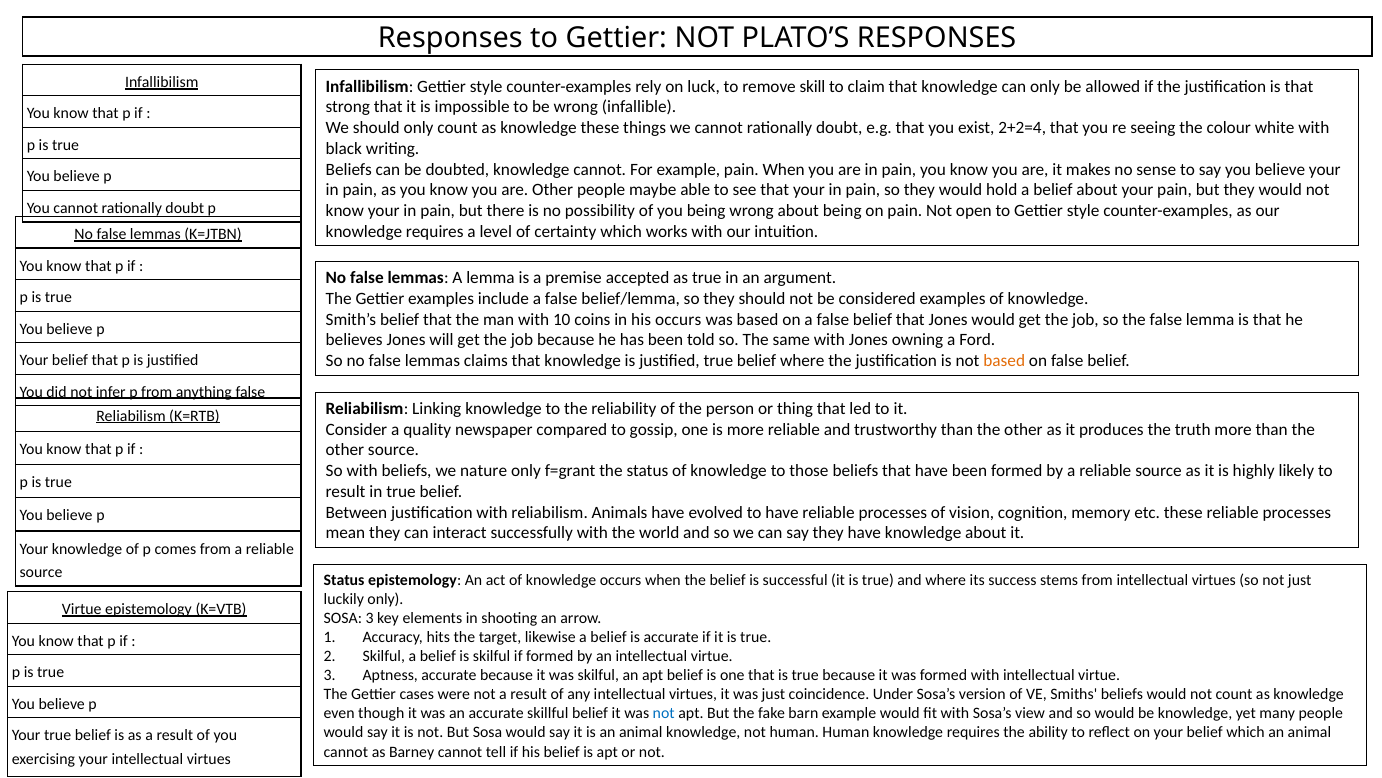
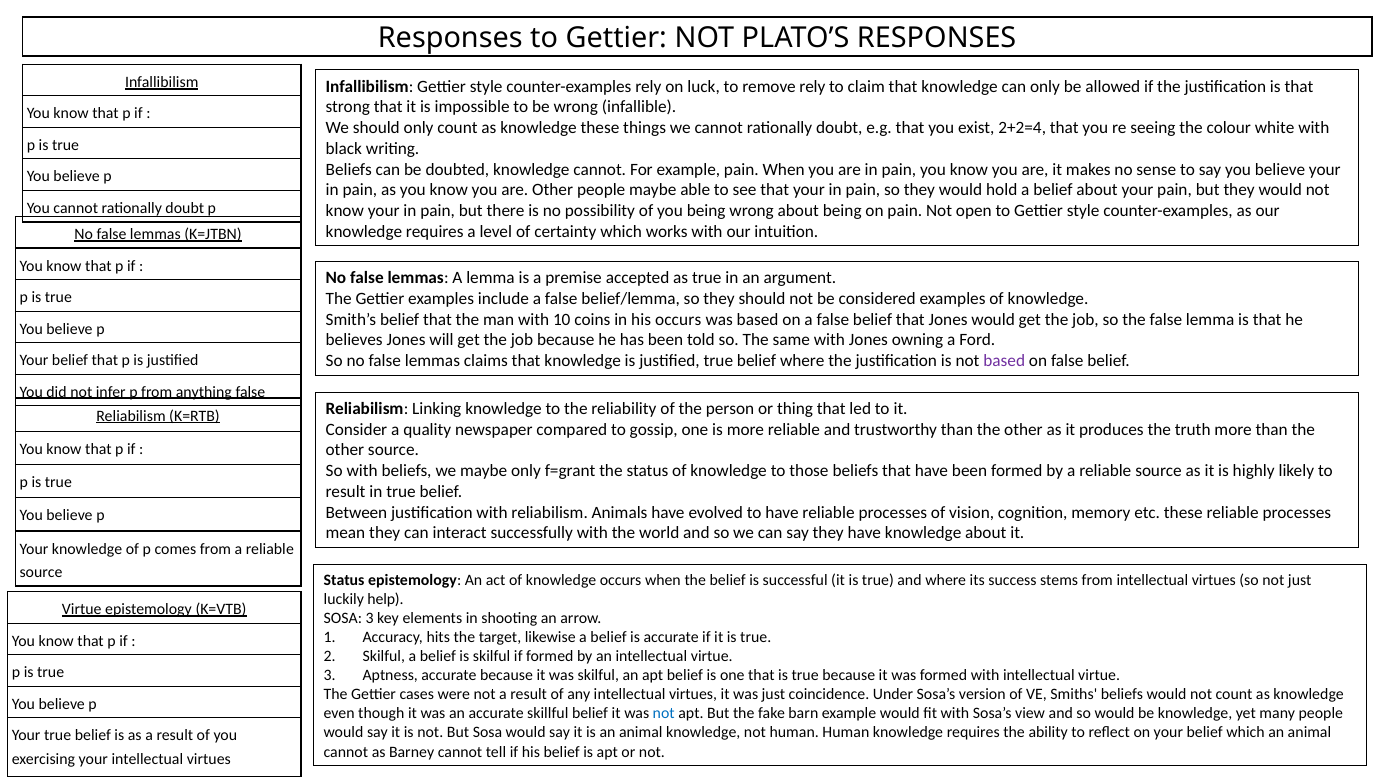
remove skill: skill -> rely (812, 86)
based colour: orange -> purple (1004, 361)
we nature: nature -> maybe (484, 471)
luckily only: only -> help (385, 599)
